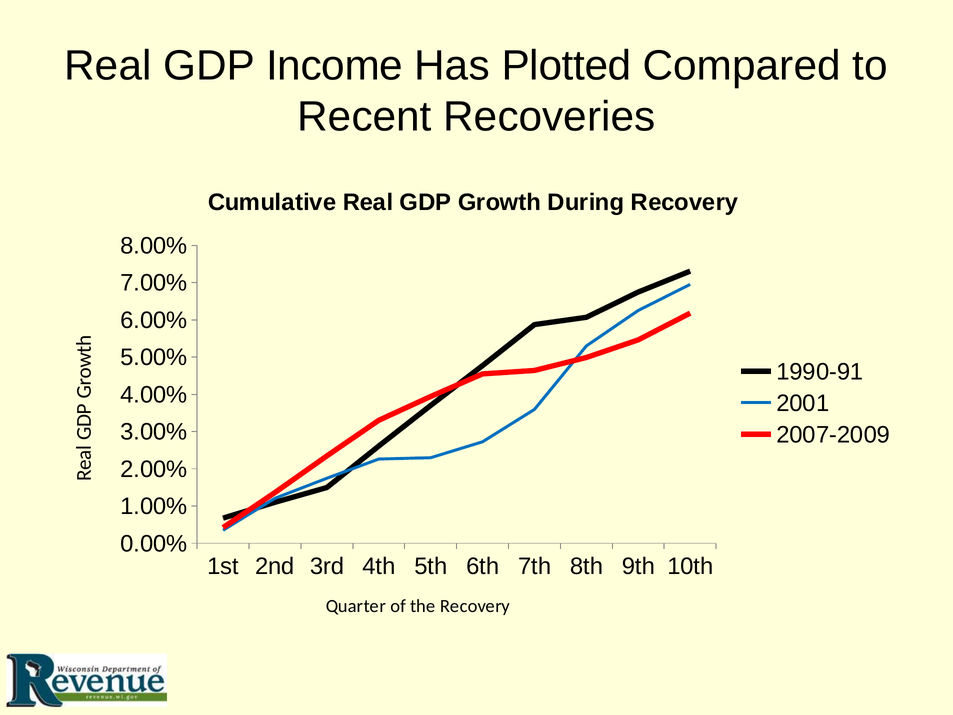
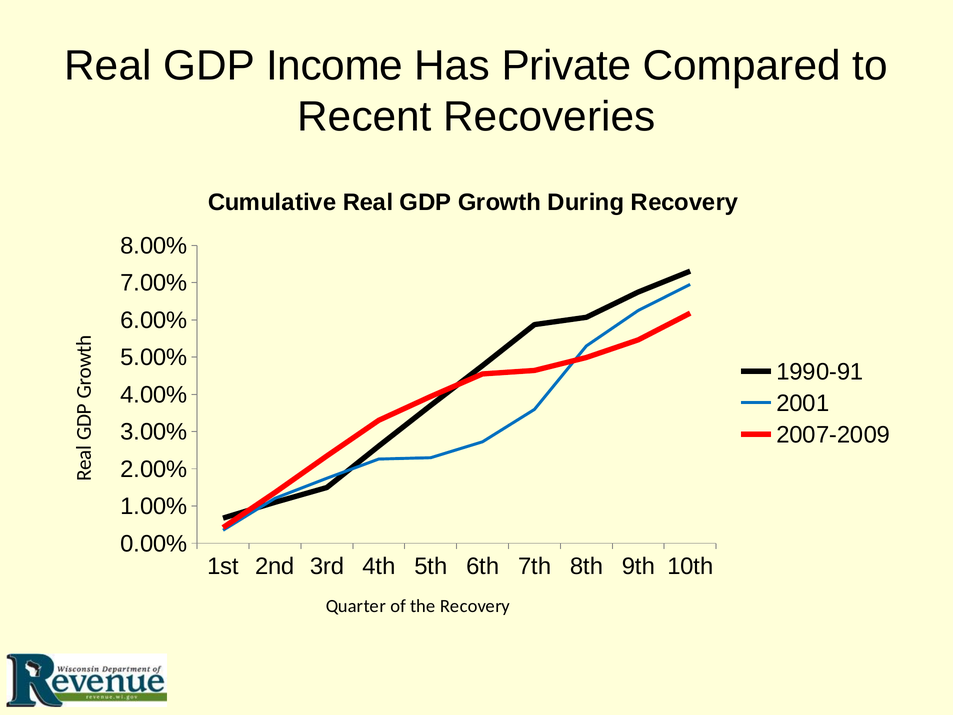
Plotted: Plotted -> Private (566, 66)
